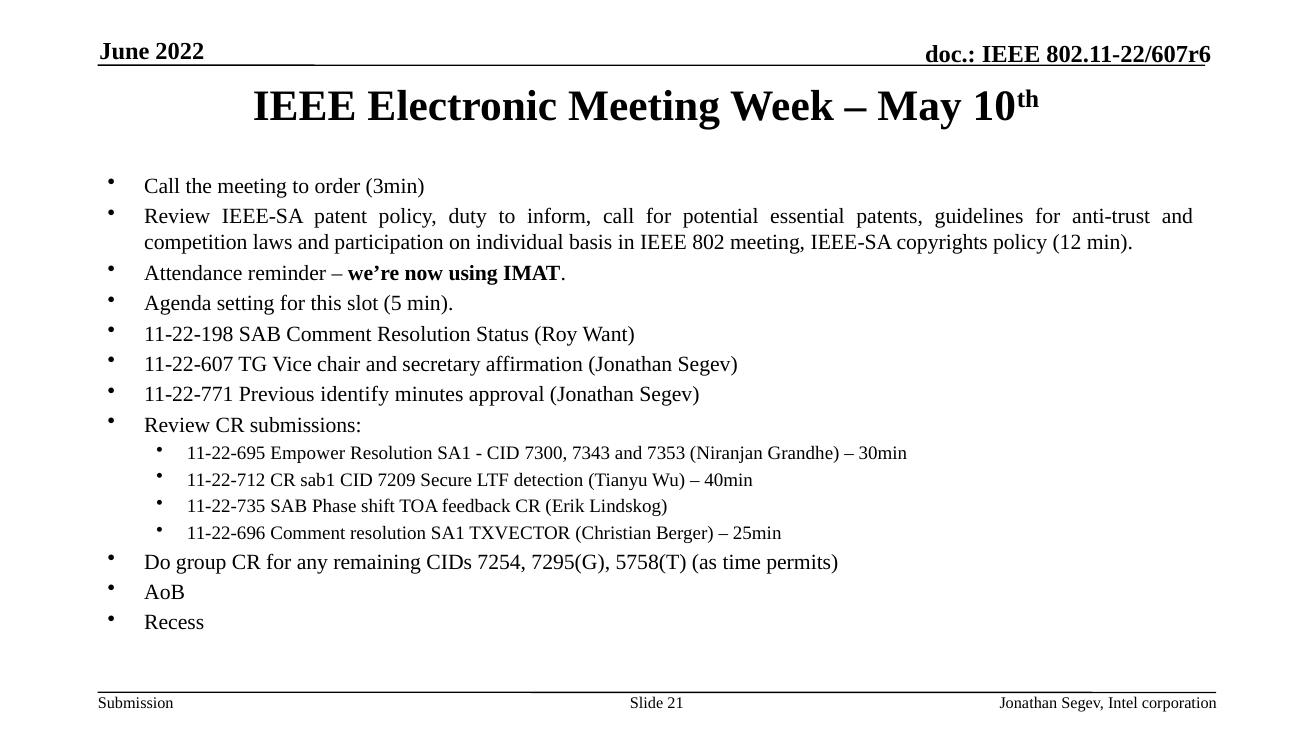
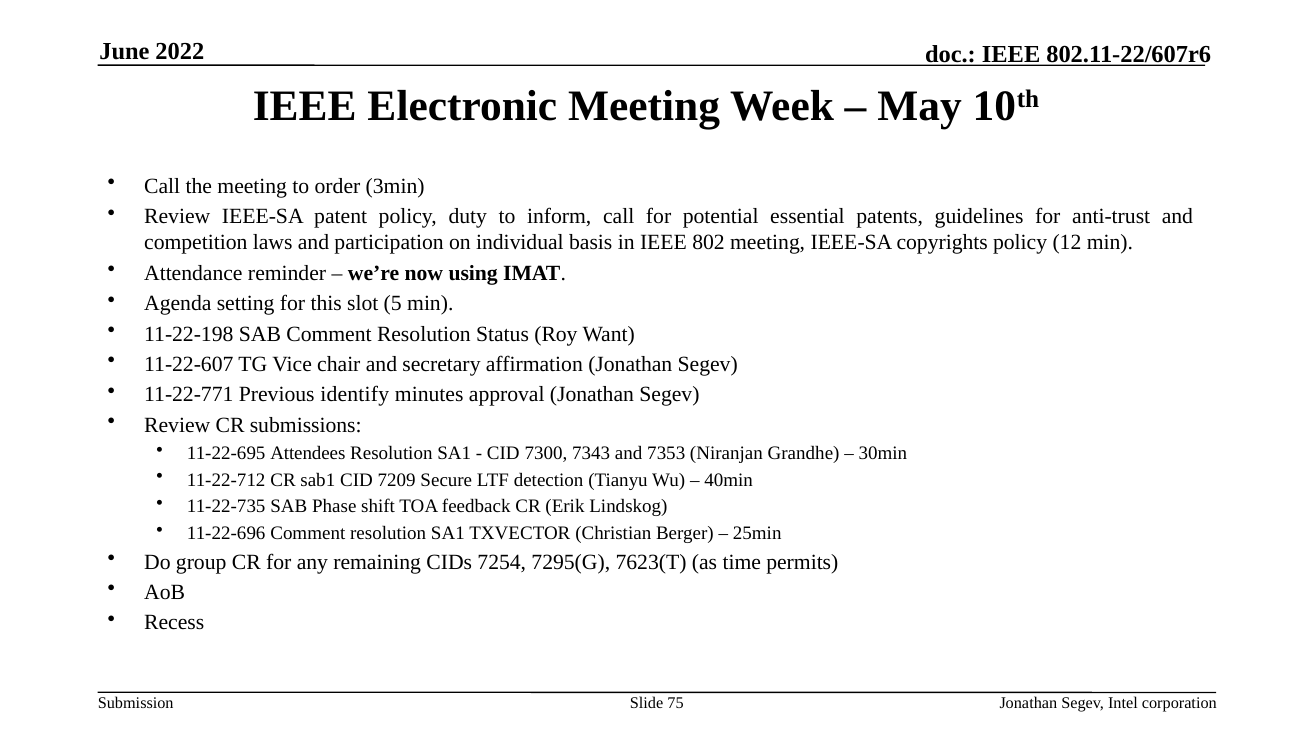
Empower: Empower -> Attendees (308, 453)
5758(T: 5758(T -> 7623(T (651, 562)
21: 21 -> 75 (676, 703)
